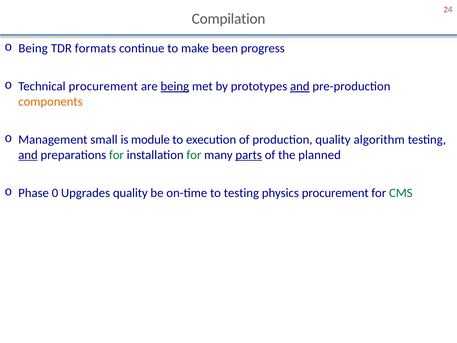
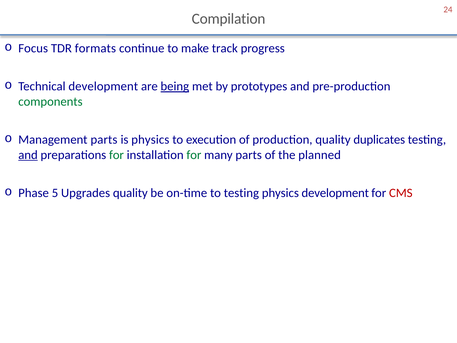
Being: Being -> Focus (33, 48)
been: been -> track (225, 48)
Technical procurement: procurement -> development (103, 86)
and underline: present -> none (300, 86)
components colour: orange -> green (50, 102)
Management small: small -> parts (104, 140)
is module: module -> physics (150, 140)
algorithm: algorithm -> duplicates (379, 140)
parts underline: present -> none (249, 155)
0: 0 -> 5 (55, 193)
physics procurement: procurement -> development (335, 193)
CMS colour: green -> red (401, 193)
